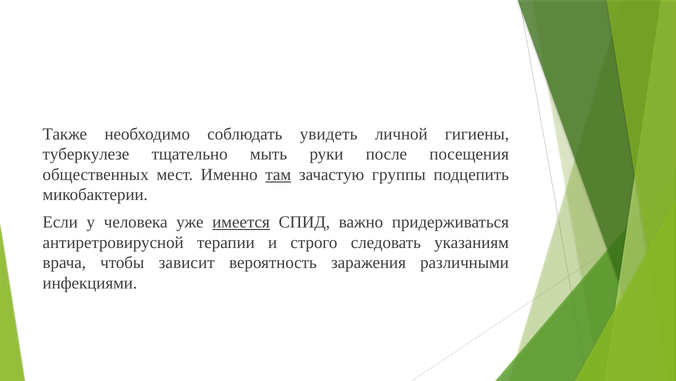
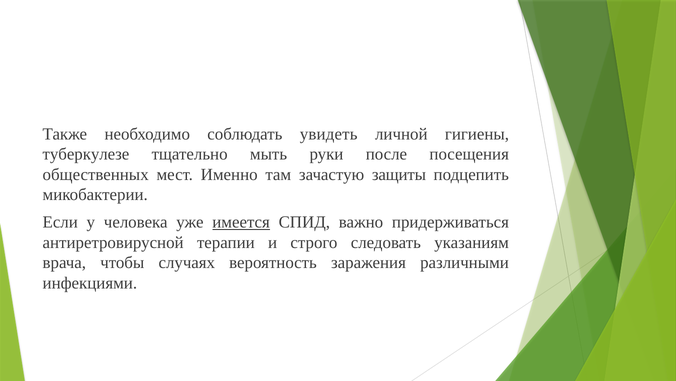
там underline: present -> none (278, 174)
группы: группы -> защиты (399, 174)
зависит: зависит -> случаях (187, 262)
